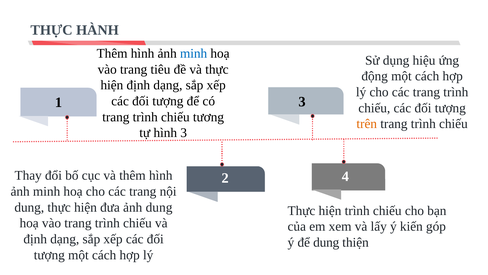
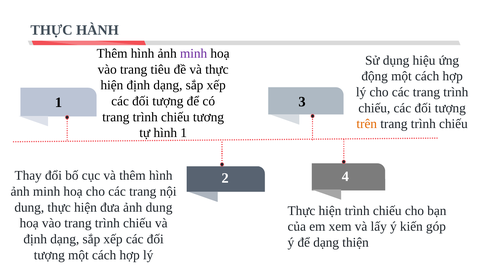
minh colour: blue -> purple (194, 53)
hình 3: 3 -> 1 (184, 133)
để dung: dung -> dạng (326, 242)
